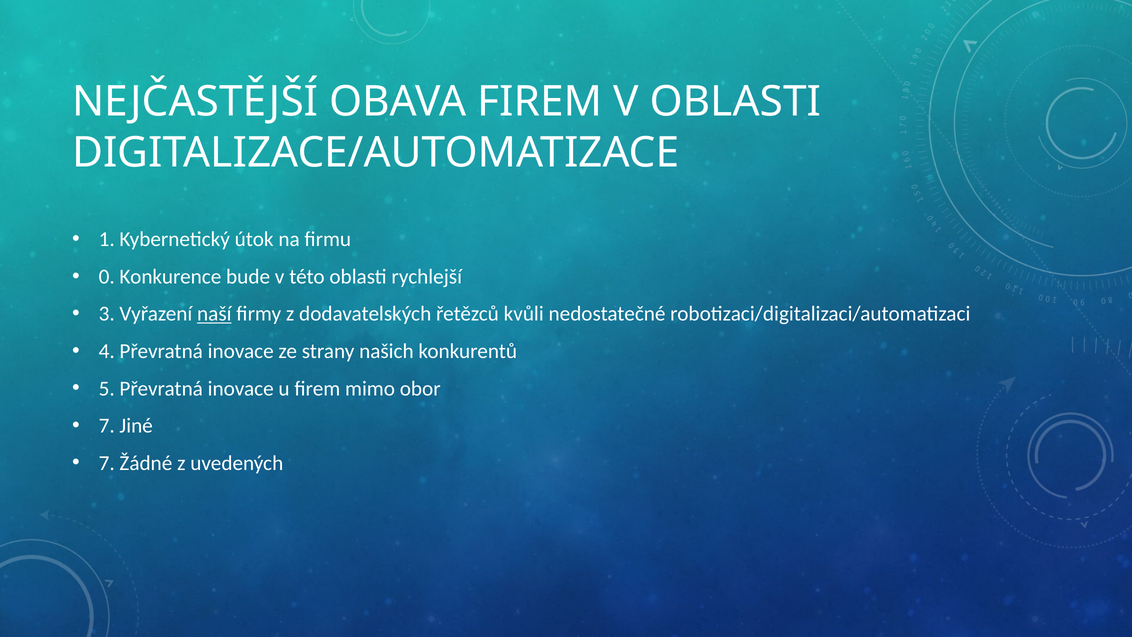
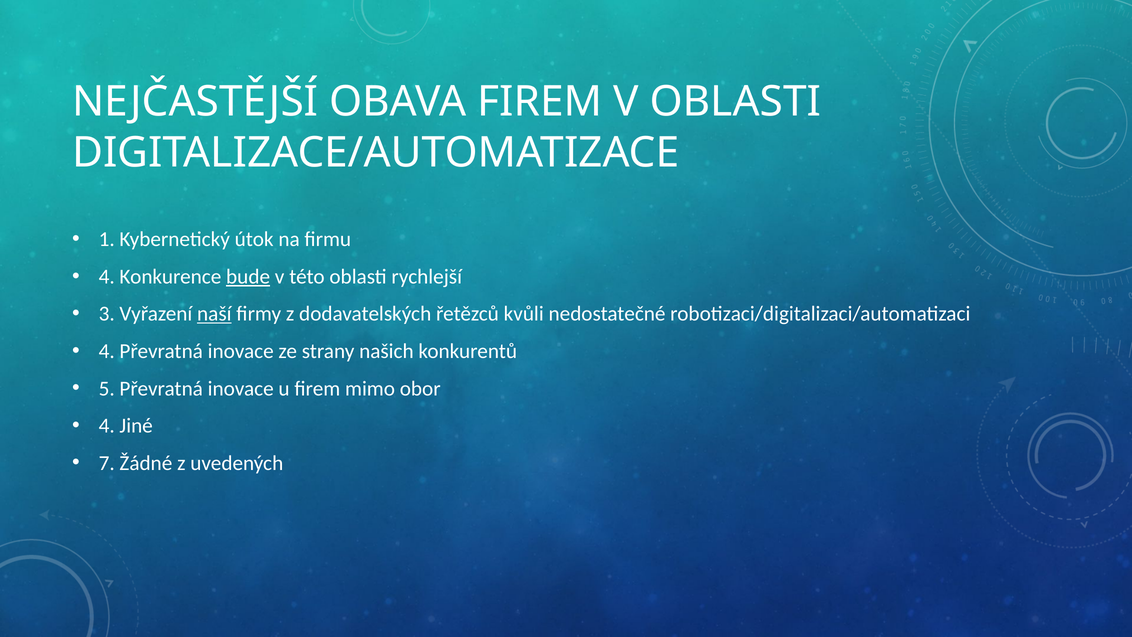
0: 0 -> 4 (107, 277)
bude underline: none -> present (248, 277)
7: 7 -> 4 (107, 426)
